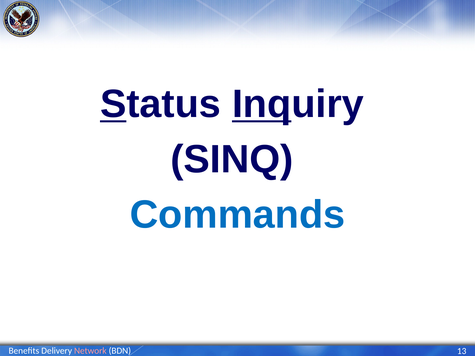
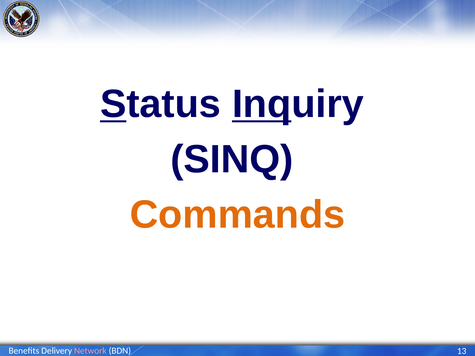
Commands colour: blue -> orange (237, 215)
